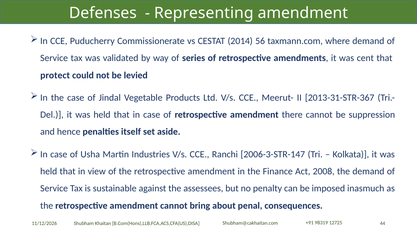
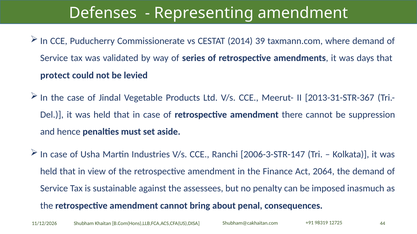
56: 56 -> 39 (260, 41)
cent: cent -> days (365, 58)
itself: itself -> must (131, 132)
2008: 2008 -> 2064 (324, 172)
